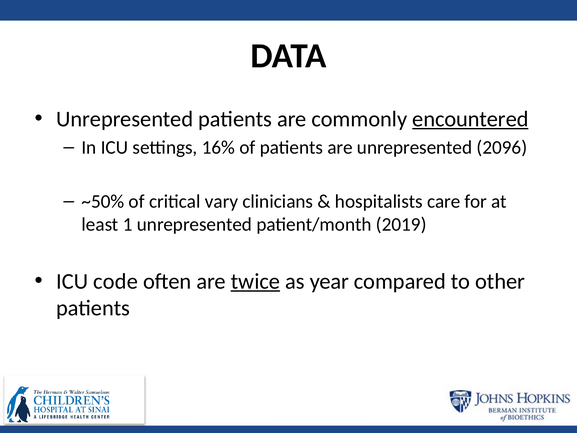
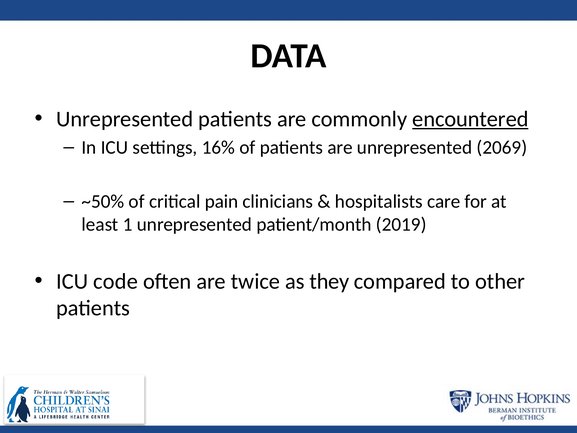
2096: 2096 -> 2069 (502, 148)
vary: vary -> pain (222, 201)
twice underline: present -> none (255, 281)
year: year -> they (329, 281)
